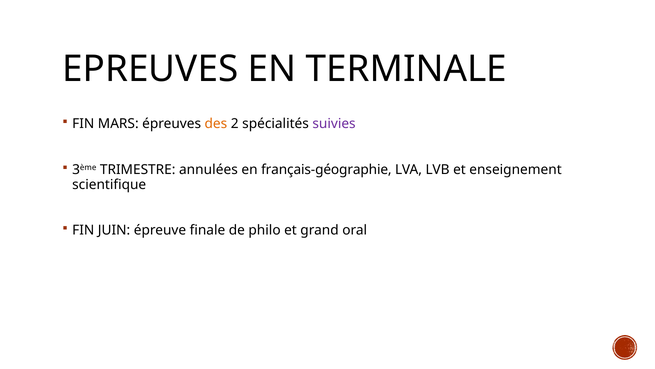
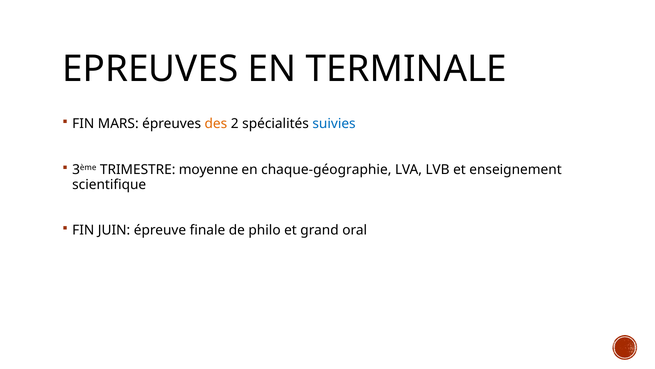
suivies colour: purple -> blue (334, 124)
annulées: annulées -> moyenne (209, 170)
français-géographie: français-géographie -> chaque-géographie (326, 170)
